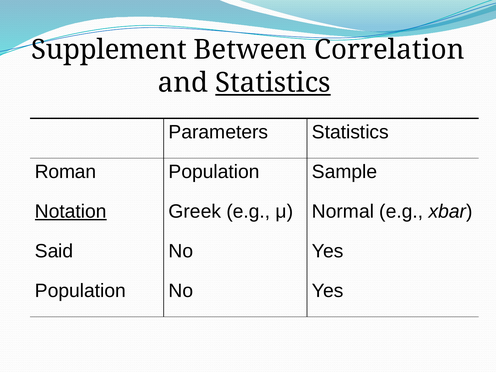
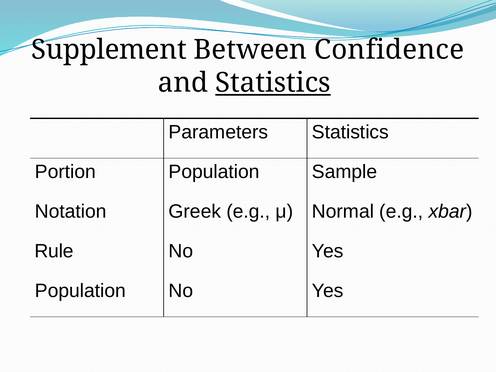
Correlation: Correlation -> Confidence (389, 50)
Roman: Roman -> Portion (65, 172)
Notation underline: present -> none (71, 211)
Said: Said -> Rule (54, 251)
